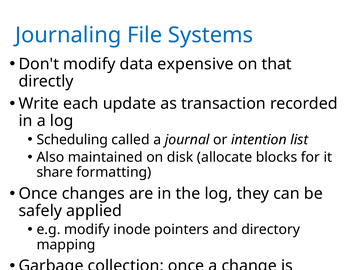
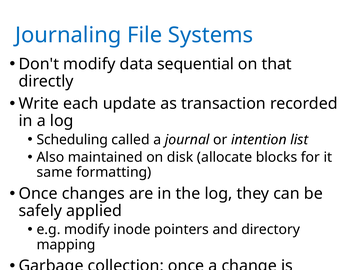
expensive: expensive -> sequential (196, 64)
share: share -> same (55, 172)
